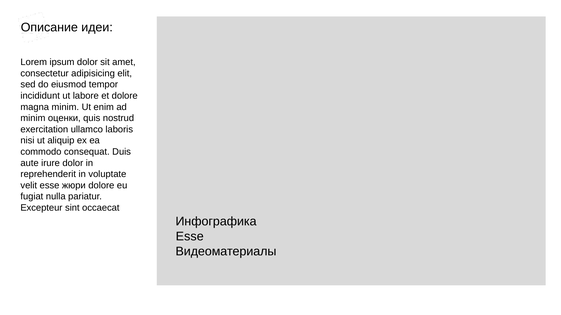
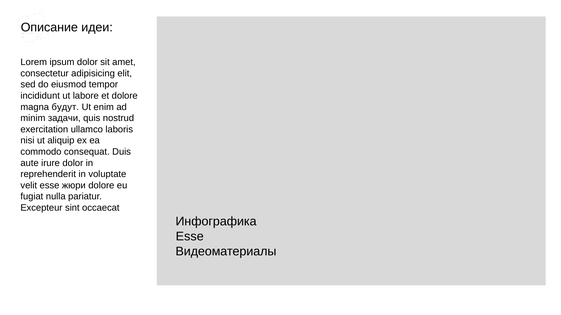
magna minim: minim -> будут (65, 107)
оценки: оценки -> задачи (64, 118)
